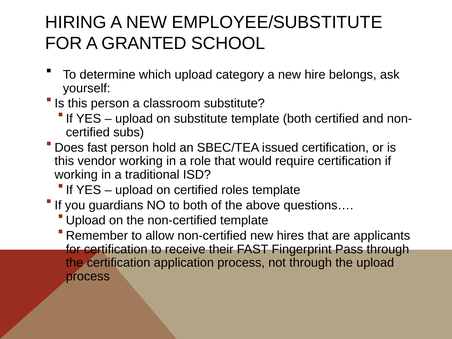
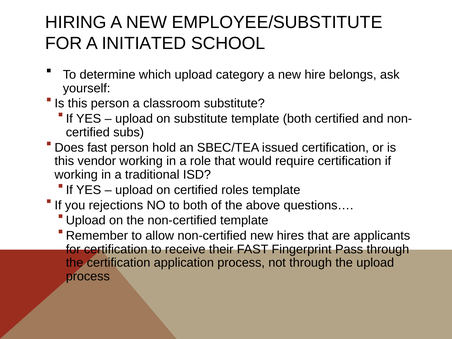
GRANTED: GRANTED -> INITIATED (144, 43)
guardians: guardians -> rejections (116, 205)
